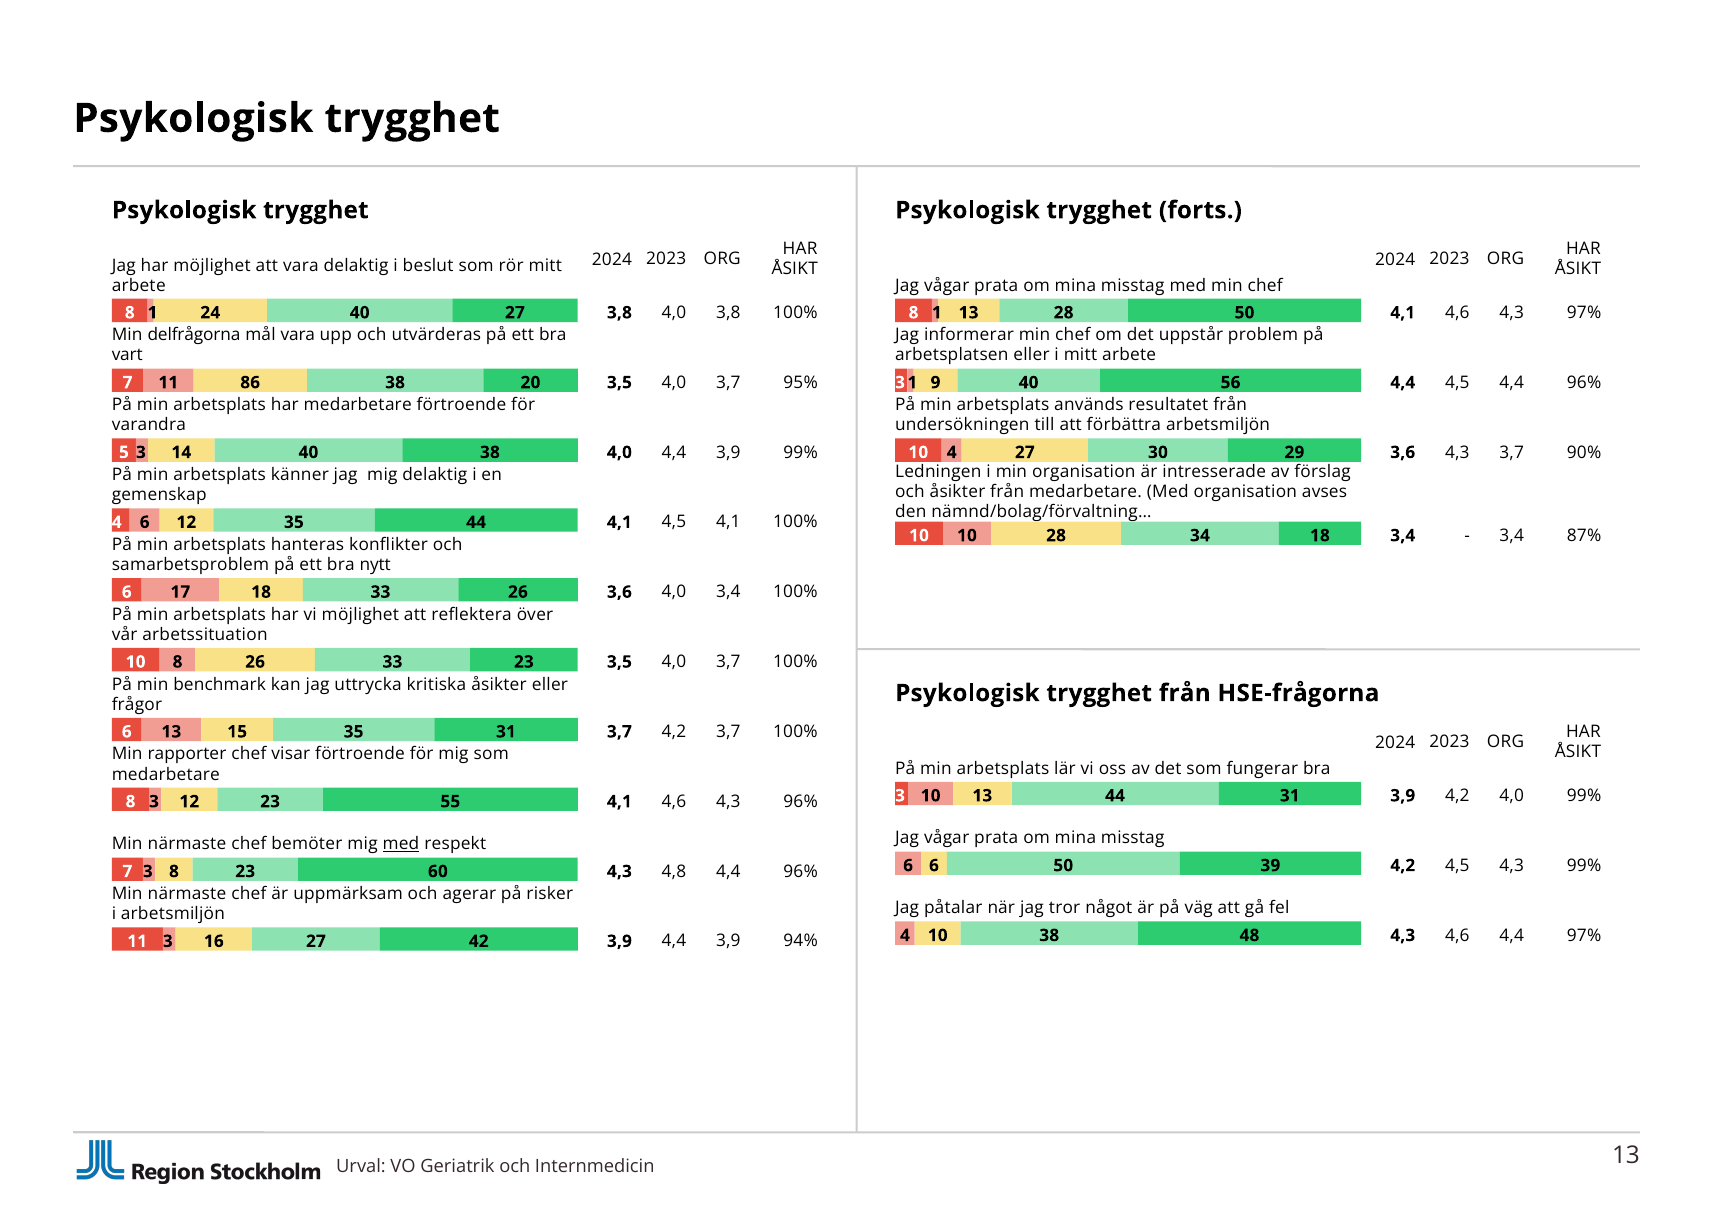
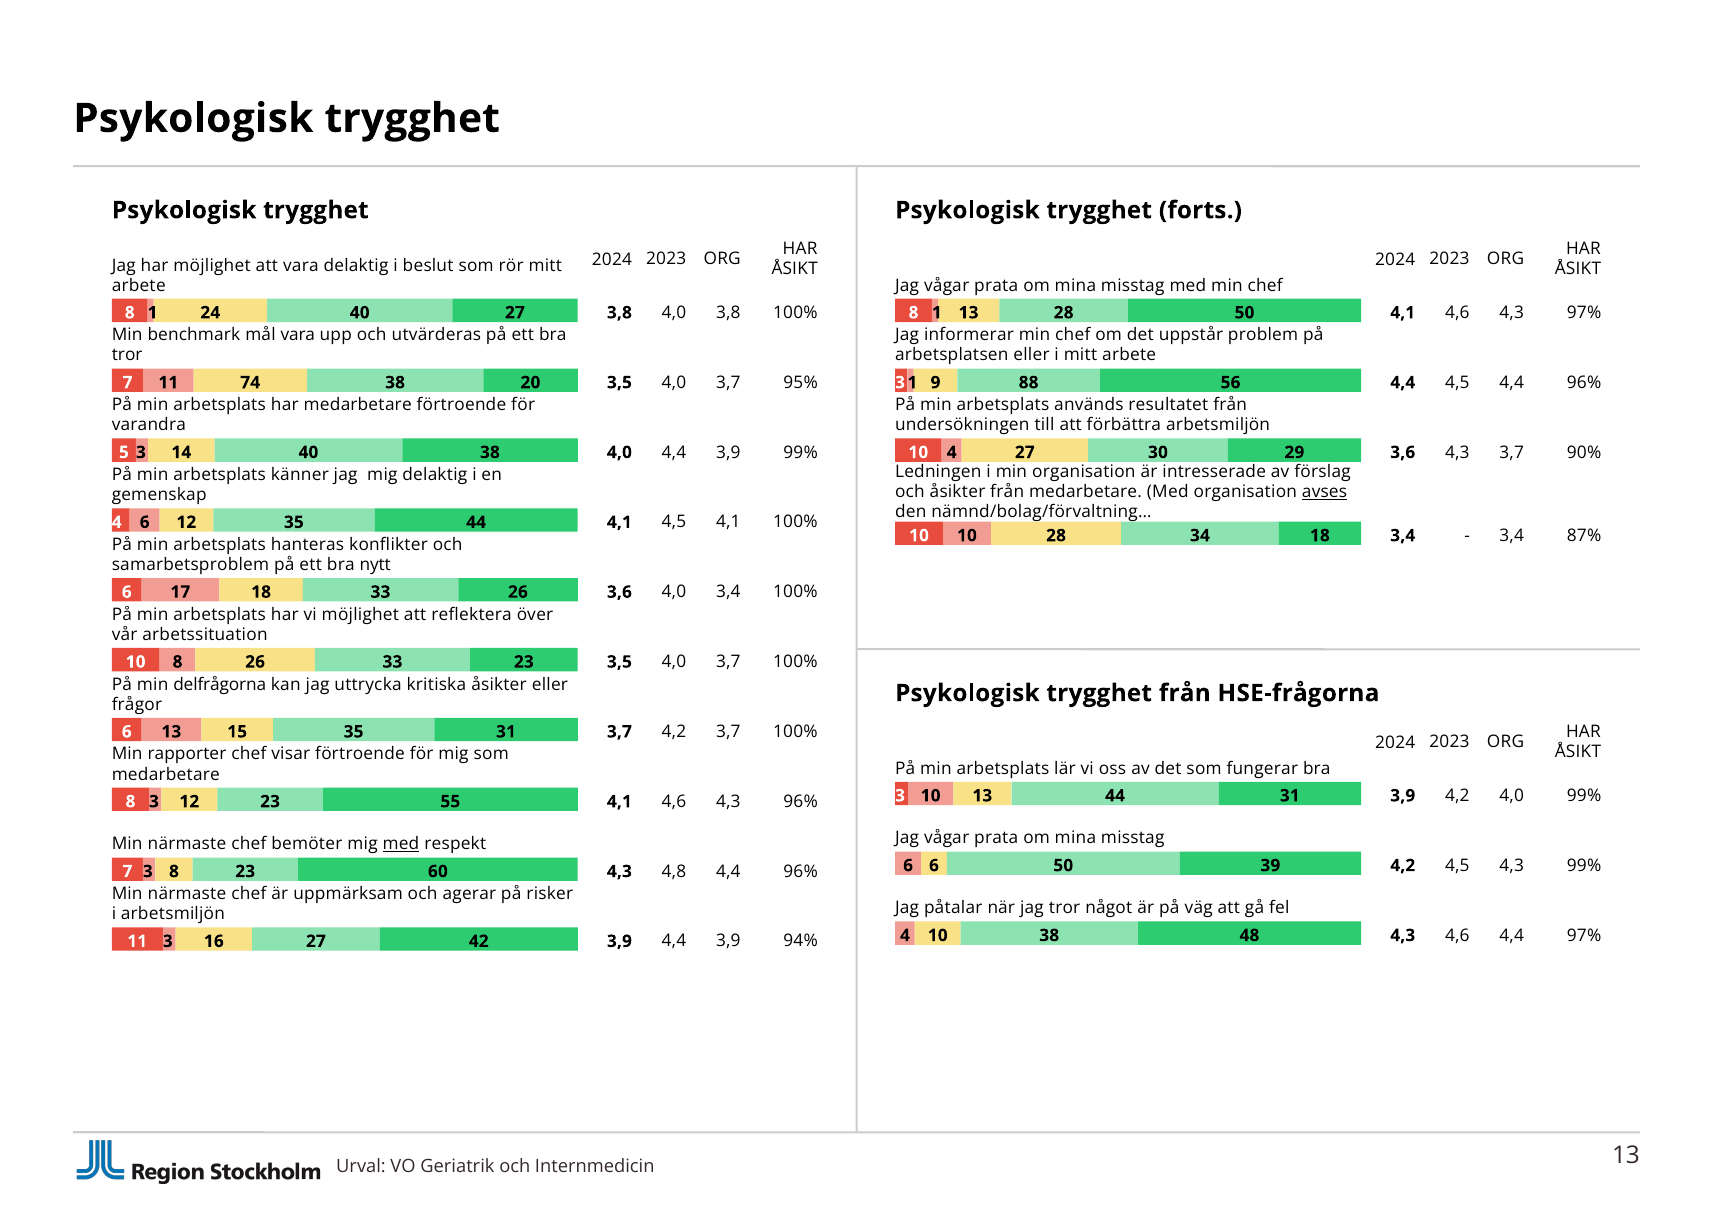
delfrågorna: delfrågorna -> benchmark (194, 335)
vart: vart -> tror (127, 355)
86: 86 -> 74 (250, 383)
9 40: 40 -> 88 (1029, 383)
avses underline: none -> present (1325, 492)
benchmark: benchmark -> delfrågorna (220, 684)
